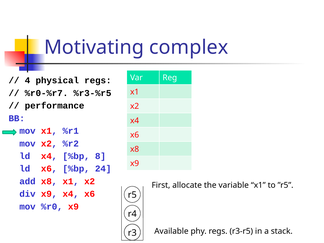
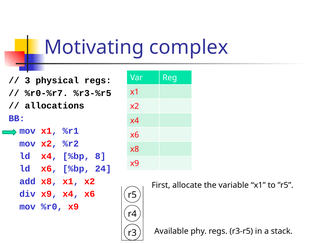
4: 4 -> 3 (27, 81)
performance: performance -> allocations (55, 106)
